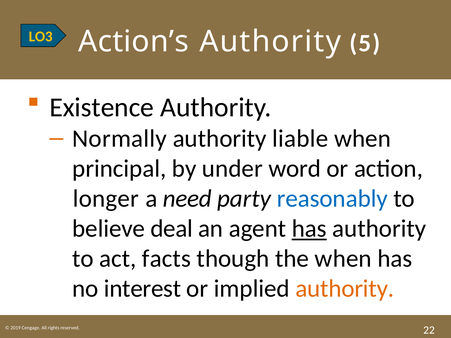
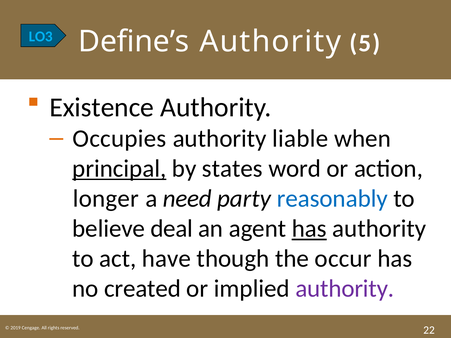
LO3 colour: yellow -> light blue (41, 37)
Action’s: Action’s -> Define’s (134, 42)
Normally: Normally -> Occupies (120, 139)
principal underline: none -> present (119, 169)
under: under -> states (232, 169)
facts: facts -> have (166, 259)
the when: when -> occur (343, 259)
interest: interest -> created (142, 289)
authority colour: orange -> purple (345, 289)
